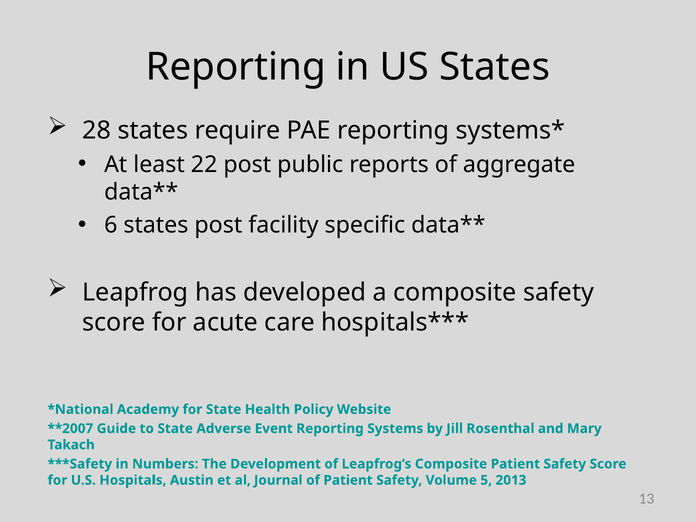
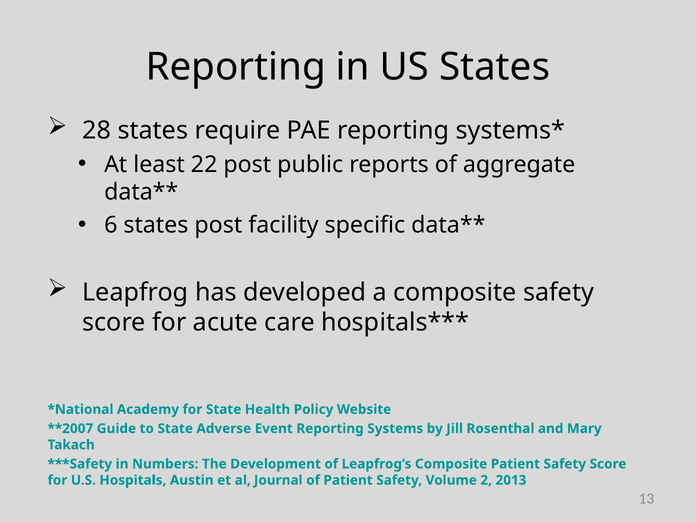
5: 5 -> 2 (486, 480)
